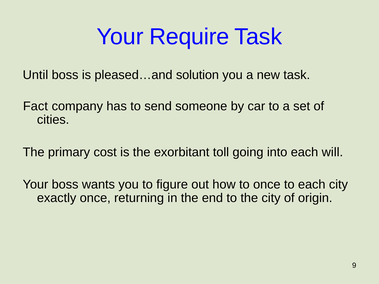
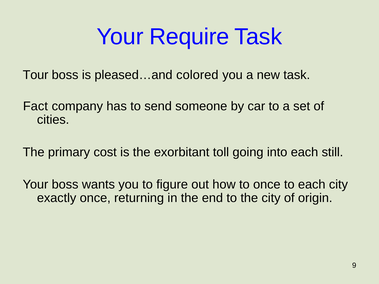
Until: Until -> Tour (36, 75)
solution: solution -> colored (197, 75)
will: will -> still (332, 152)
